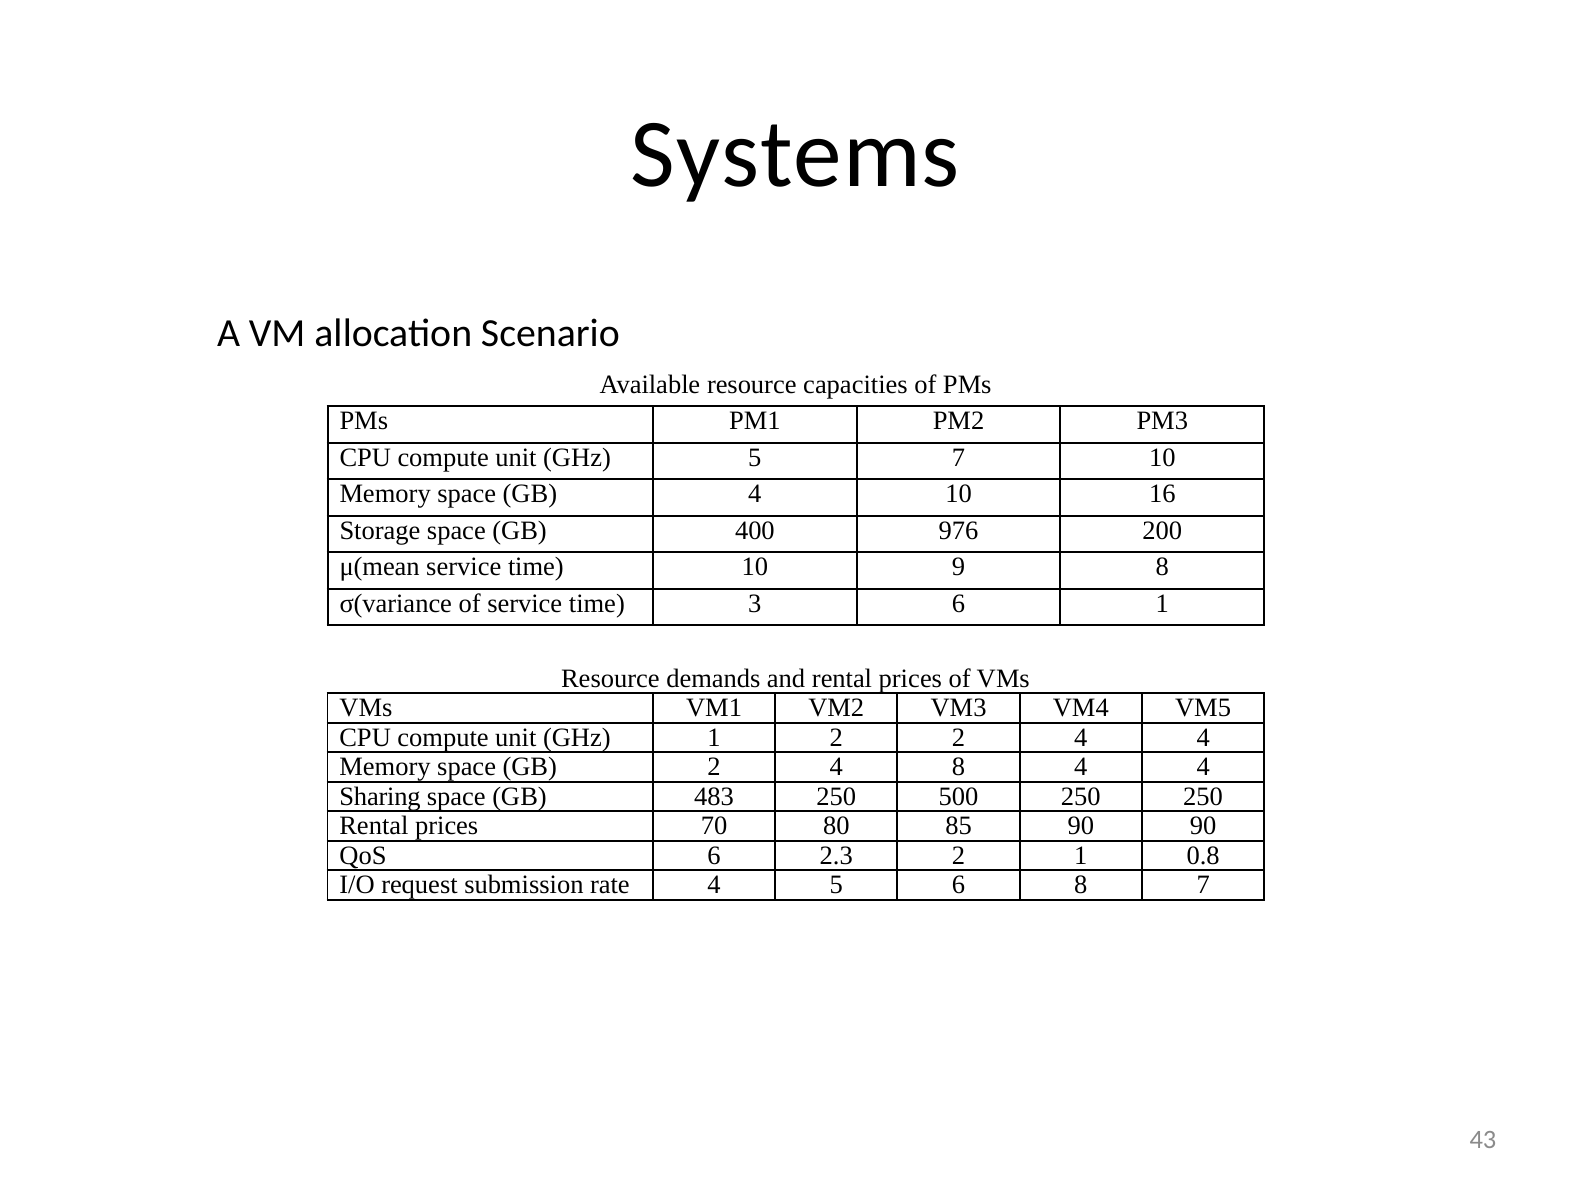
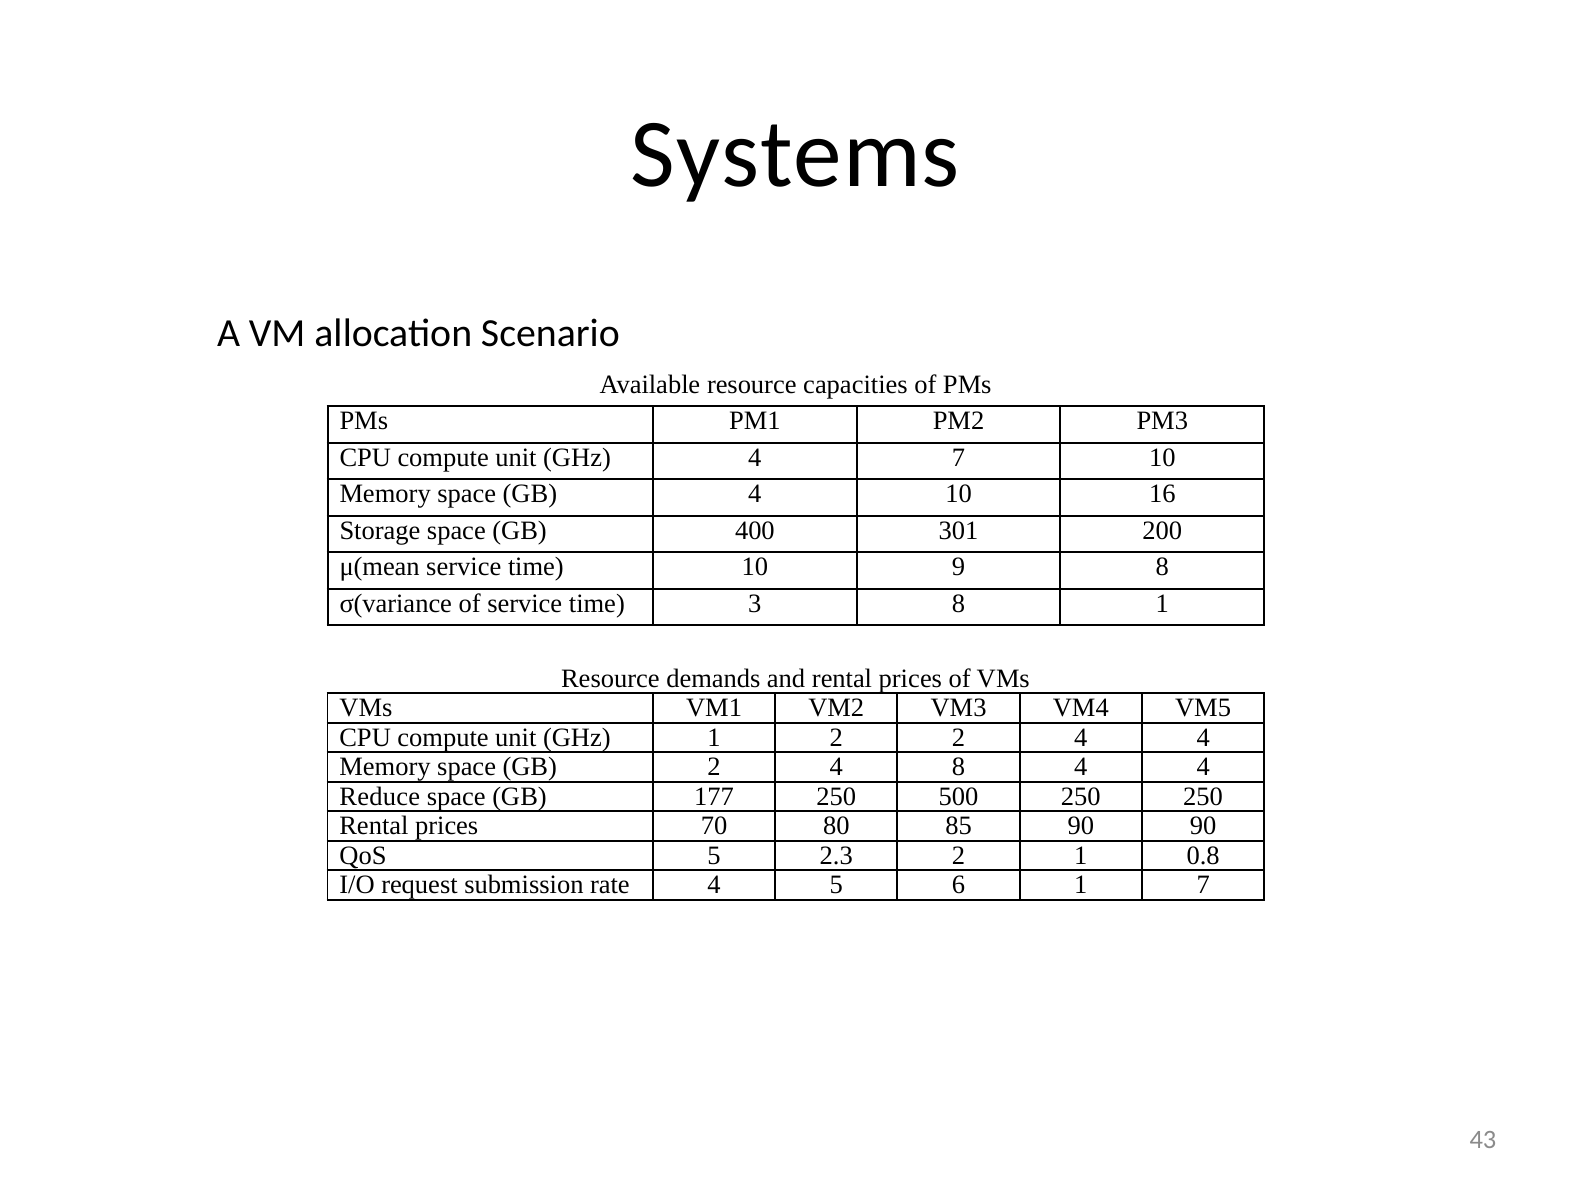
GHz 5: 5 -> 4 (755, 458)
976: 976 -> 301 (959, 531)
3 6: 6 -> 8 (959, 604)
Sharing: Sharing -> Reduce (380, 797)
483: 483 -> 177 (714, 797)
QoS 6: 6 -> 5 (714, 856)
6 8: 8 -> 1 (1081, 885)
